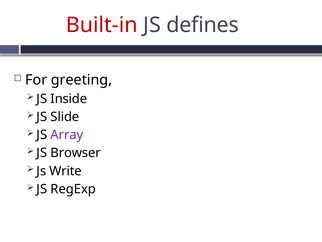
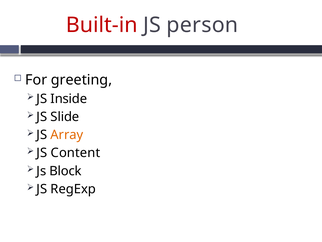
defines: defines -> person (202, 25)
Array colour: purple -> orange (67, 135)
Browser: Browser -> Content (75, 153)
Write: Write -> Block (66, 171)
